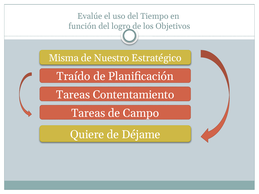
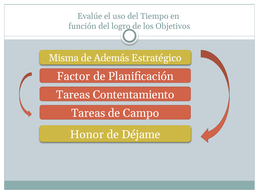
Nuestro: Nuestro -> Además (112, 58)
Traído: Traído -> Factor (73, 77)
Quiere: Quiere -> Honor (87, 135)
